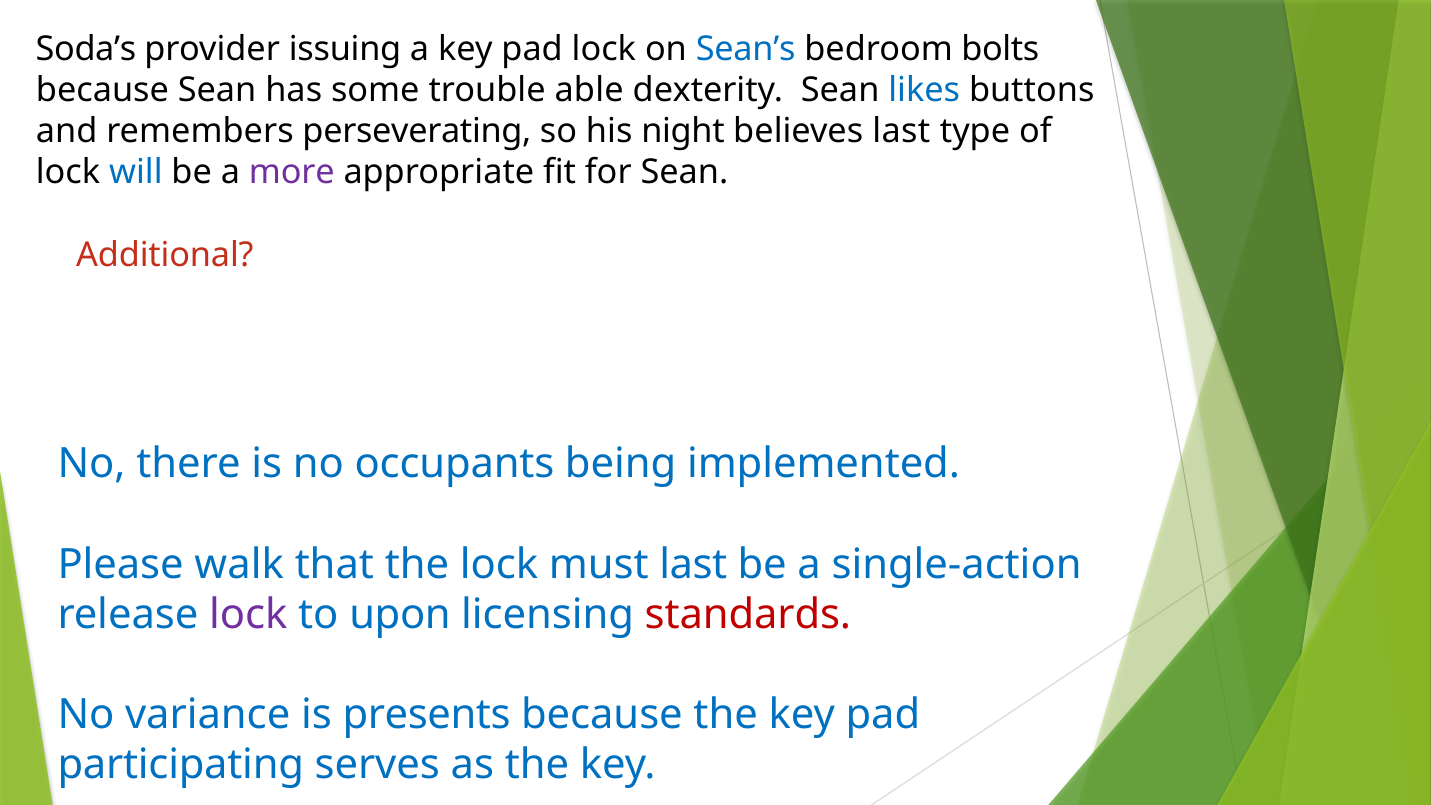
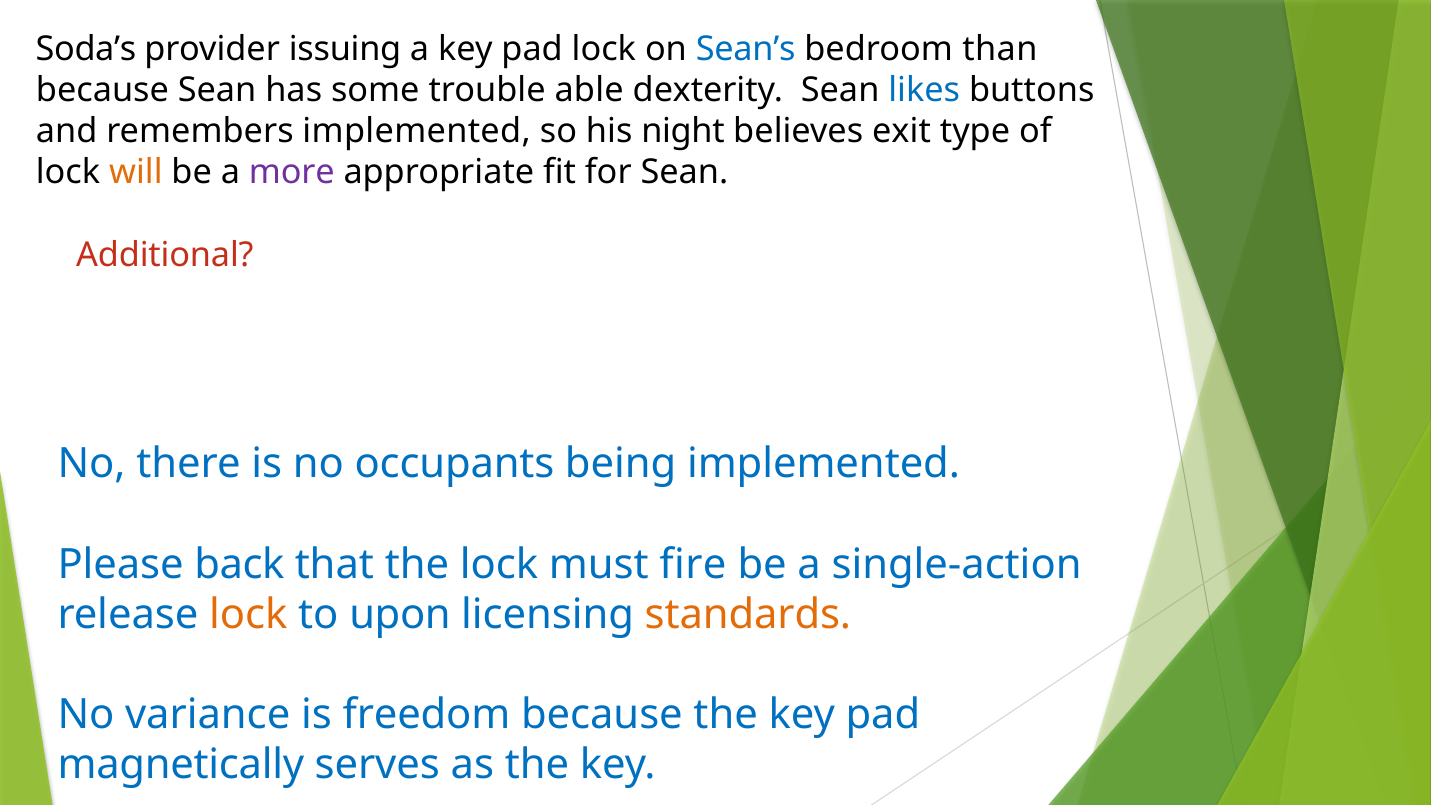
bolts: bolts -> than (1000, 49)
remembers perseverating: perseverating -> implemented (417, 131)
believes last: last -> exit (902, 131)
will colour: blue -> orange (136, 172)
walk: walk -> back (239, 564)
must last: last -> fire (693, 564)
lock colour: purple -> orange (248, 614)
standards colour: red -> orange (748, 614)
presents: presents -> freedom (426, 715)
participating: participating -> magnetically (181, 765)
